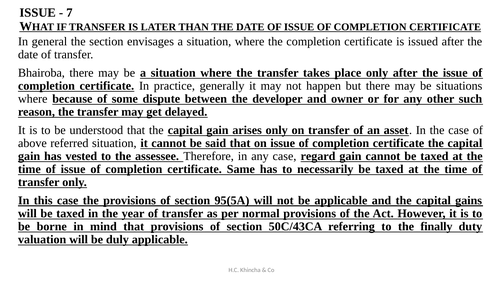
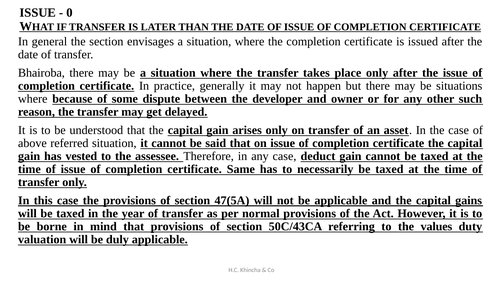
7: 7 -> 0 (69, 13)
regard: regard -> deduct (318, 156)
95(5A: 95(5A -> 47(5A (232, 200)
finally: finally -> values (436, 226)
